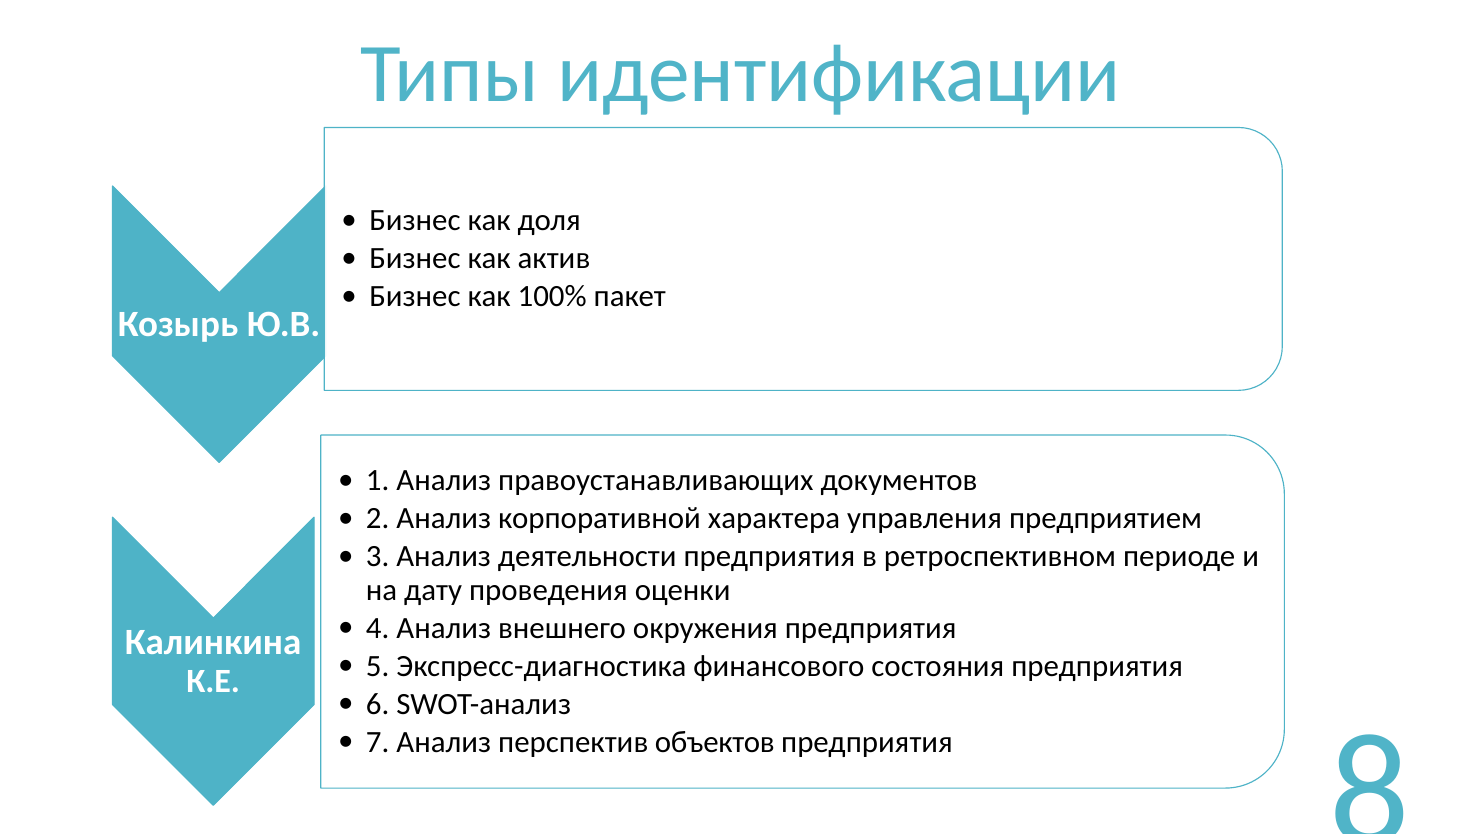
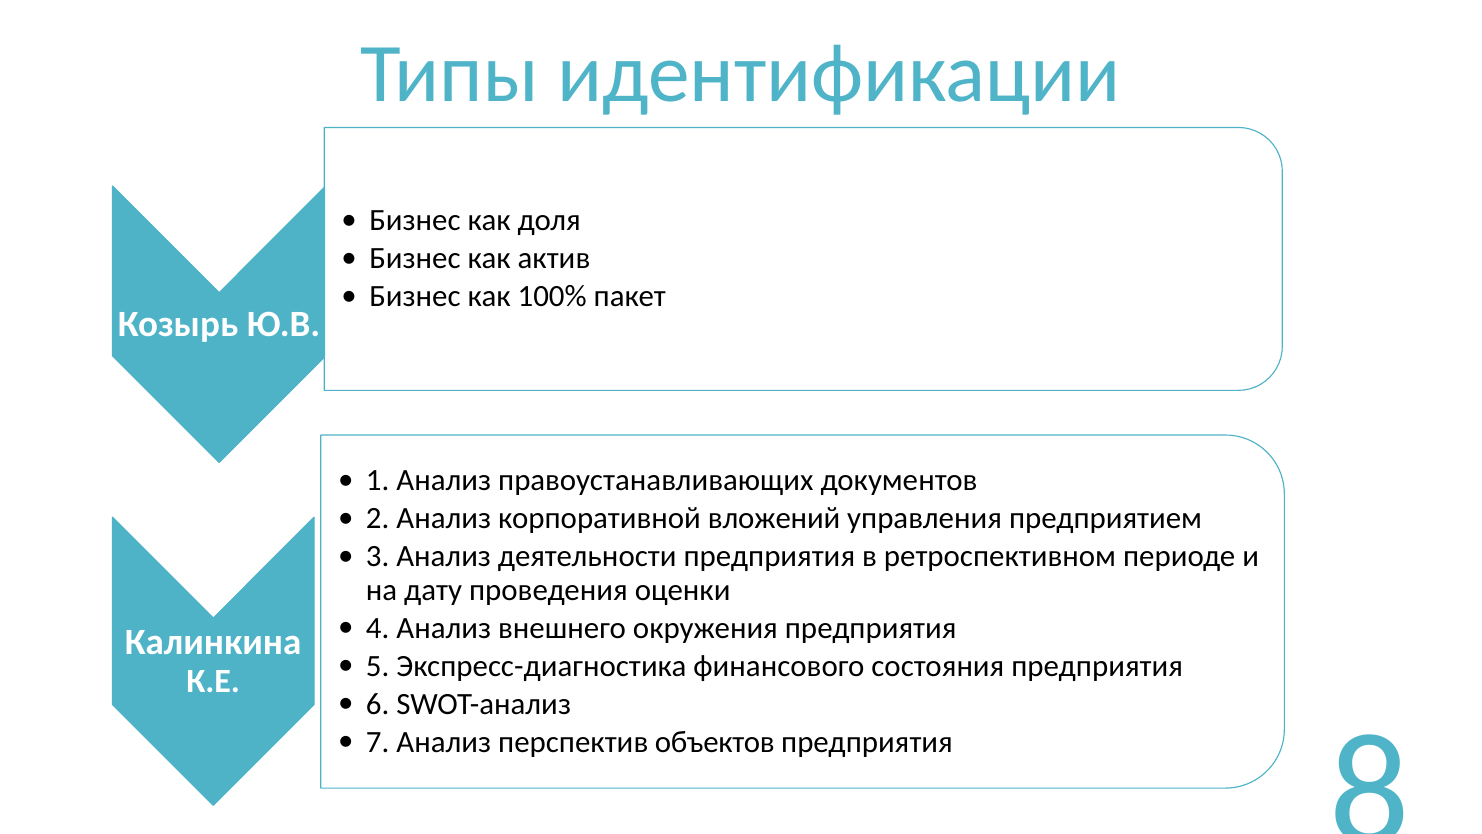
характера: характера -> вложений (774, 518)
